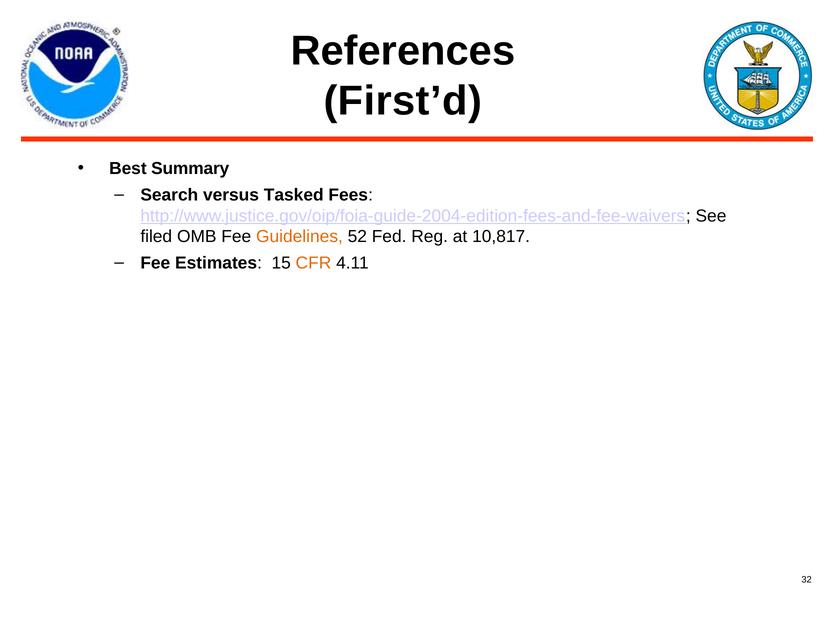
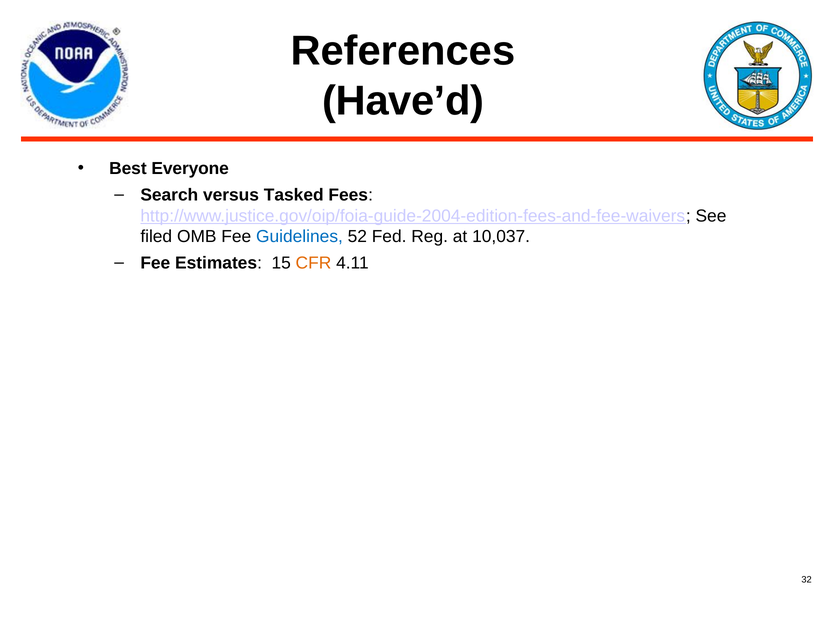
First’d: First’d -> Have’d (403, 101)
Summary: Summary -> Everyone (190, 169)
Guidelines colour: orange -> blue (299, 237)
10,817: 10,817 -> 10,037 (501, 237)
